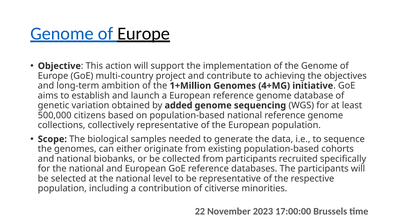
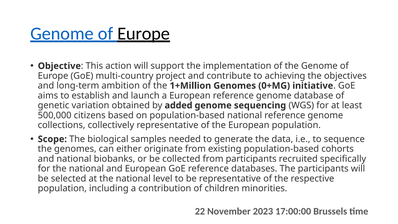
4+MG: 4+MG -> 0+MG (274, 86)
citiverse: citiverse -> children (222, 188)
